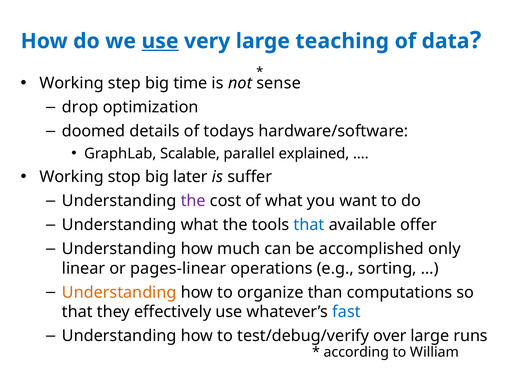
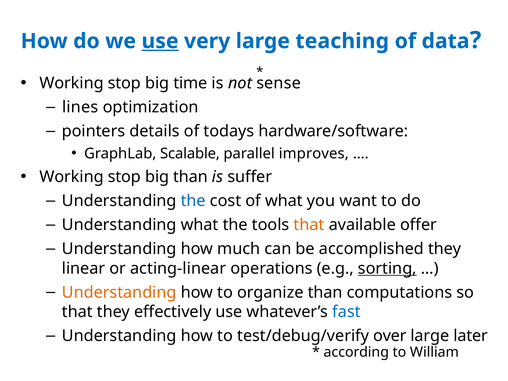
step: step -> stop (124, 83)
drop: drop -> lines (80, 107)
doomed: doomed -> pointers (94, 131)
explained: explained -> improves (314, 154)
big later: later -> than (190, 177)
the colour: purple -> blue (193, 201)
that colour: blue -> orange (309, 225)
accomplished only: only -> they (445, 249)
pages-linear: pages-linear -> acting-linear (178, 268)
sorting underline: none -> present (387, 268)
runs: runs -> later (471, 336)
